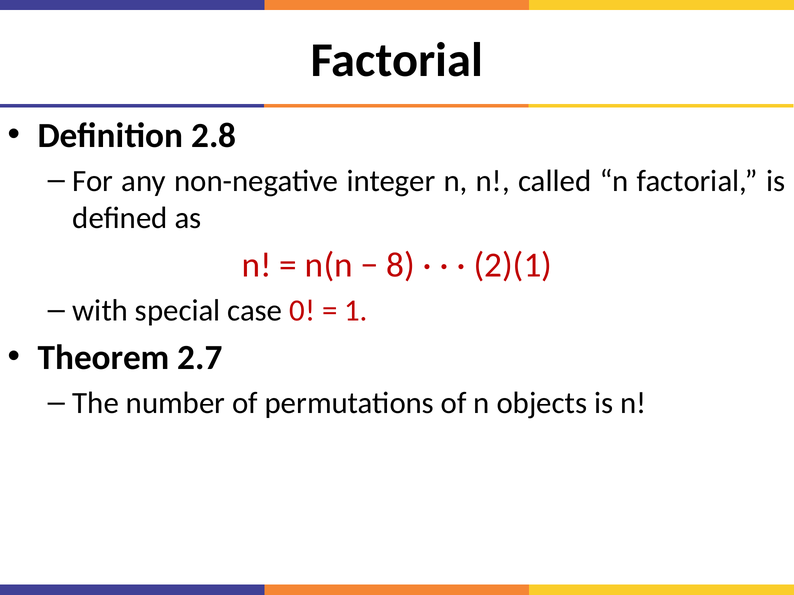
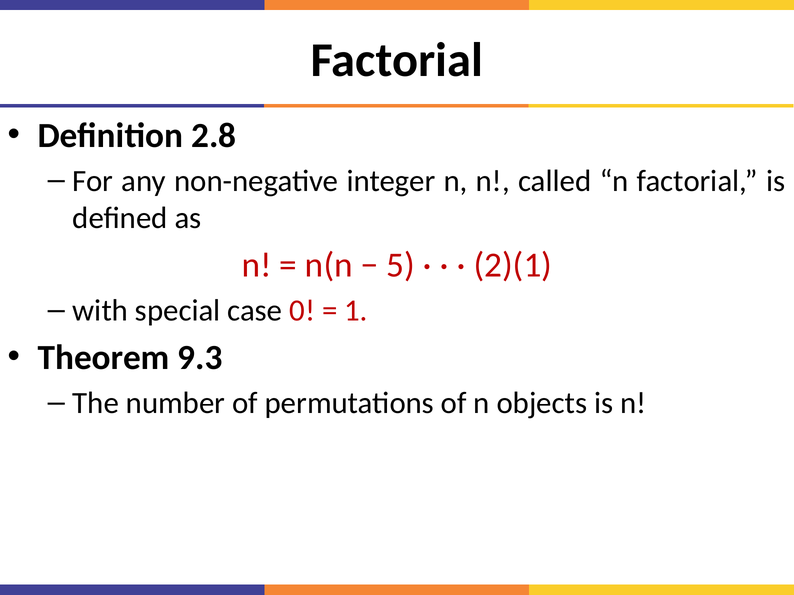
8: 8 -> 5 (401, 265)
2.7: 2.7 -> 9.3 (200, 358)
